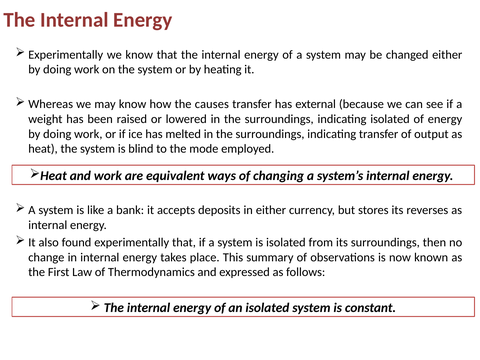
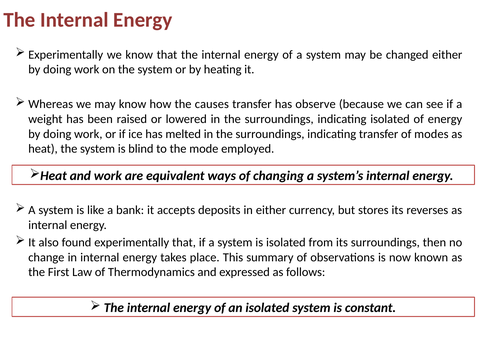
external: external -> observe (316, 104)
output: output -> modes (431, 134)
